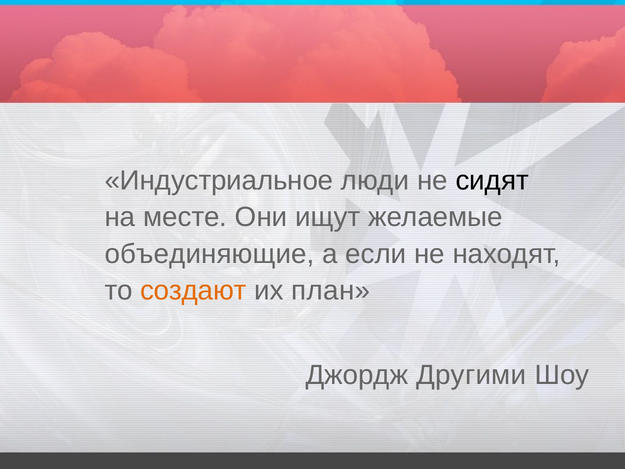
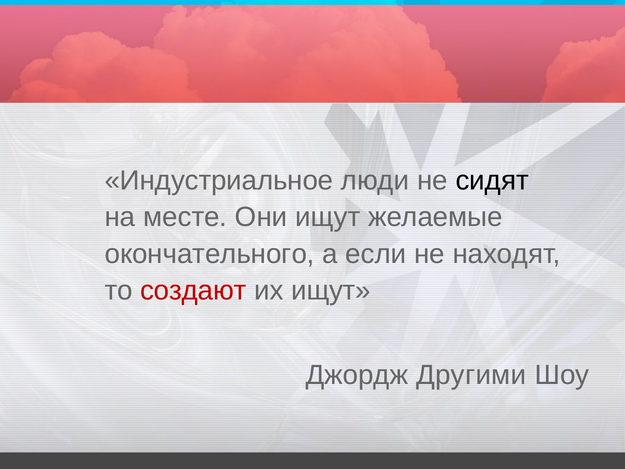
объединяющие: объединяющие -> окончательного (210, 254)
создают colour: orange -> red (193, 290)
их план: план -> ищут (331, 290)
